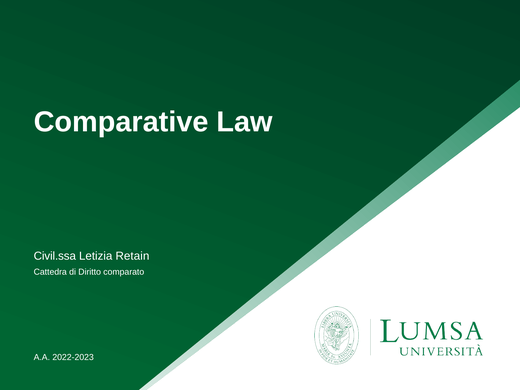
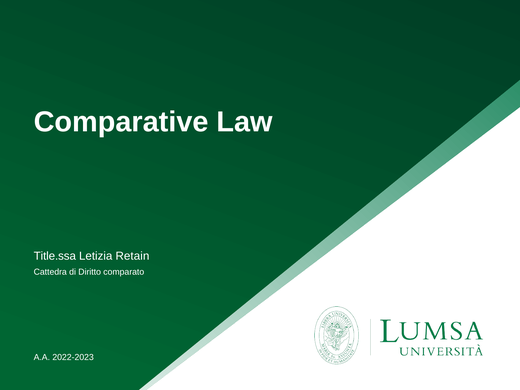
Civil.ssa: Civil.ssa -> Title.ssa (55, 256)
